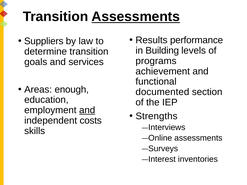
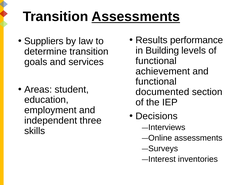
programs: programs -> functional (156, 61)
enough: enough -> student (72, 90)
and underline: present -> none (87, 110)
Strengths: Strengths -> Decisions (157, 116)
costs: costs -> three (91, 121)
